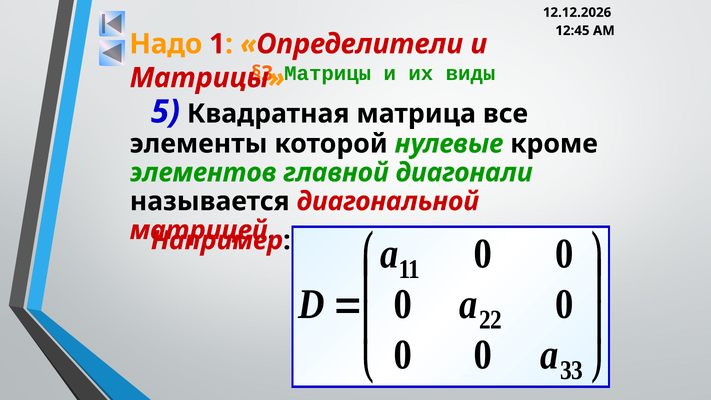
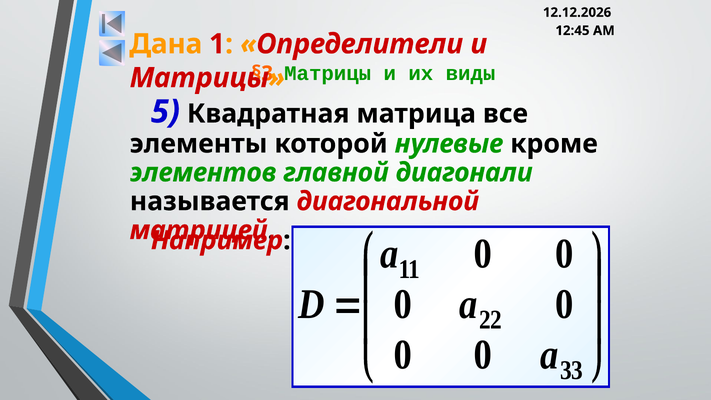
Надо: Надо -> Дана (166, 44)
